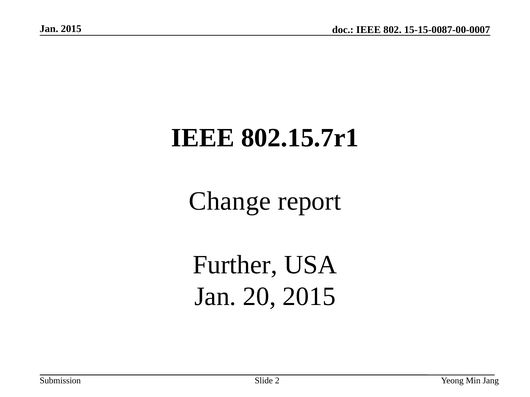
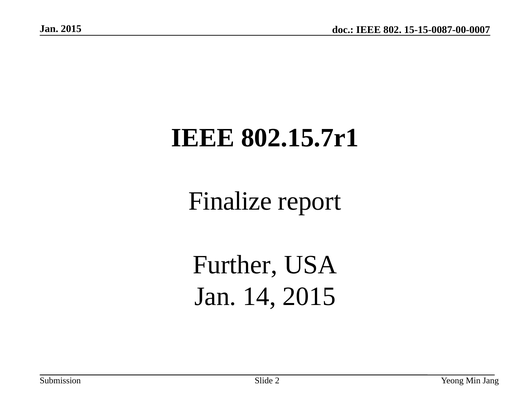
Change: Change -> Finalize (230, 201)
20: 20 -> 14 (259, 297)
